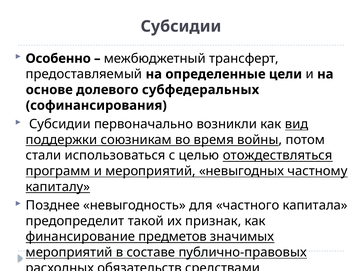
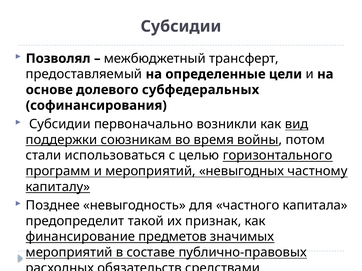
Особенно: Особенно -> Позволял (58, 59)
отождествляться: отождествляться -> горизонтального (278, 156)
